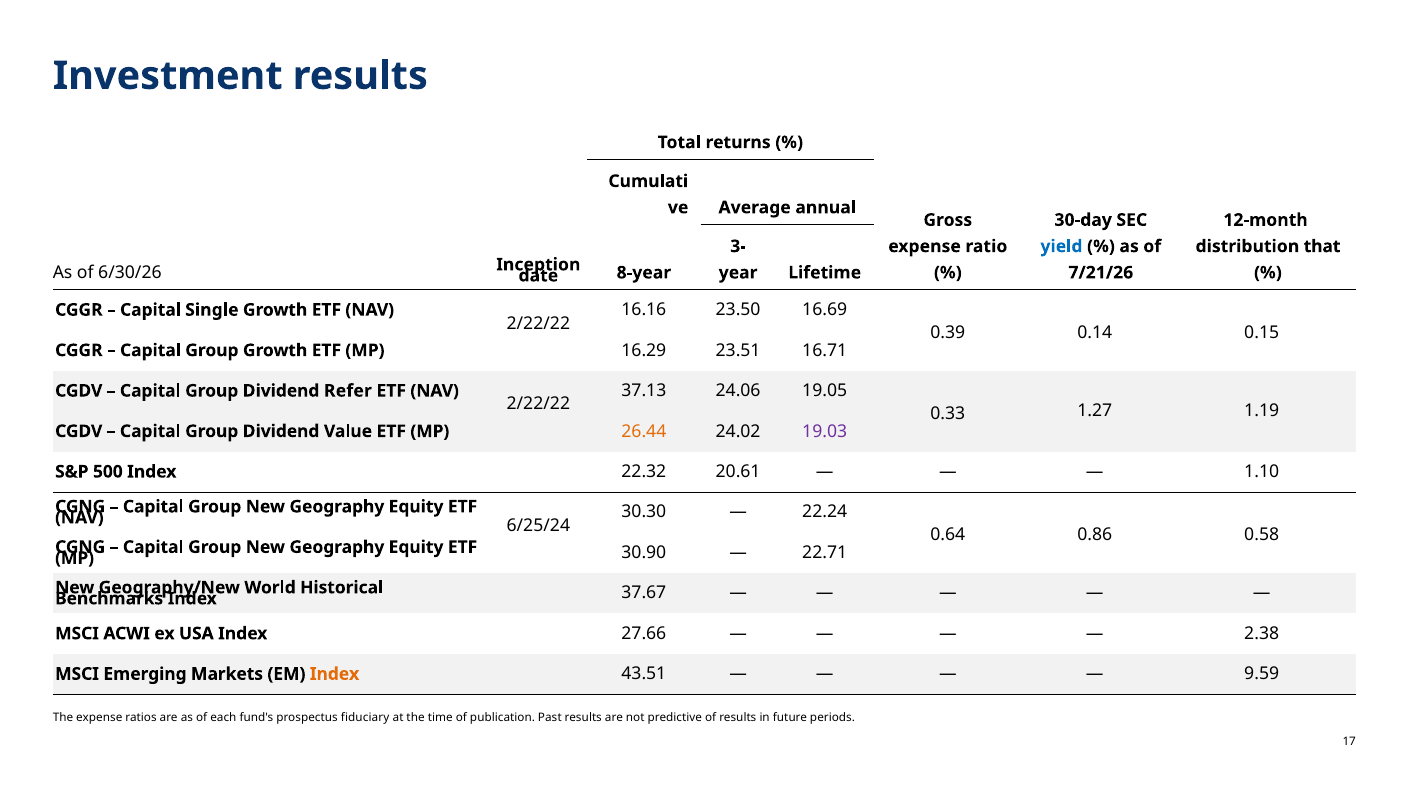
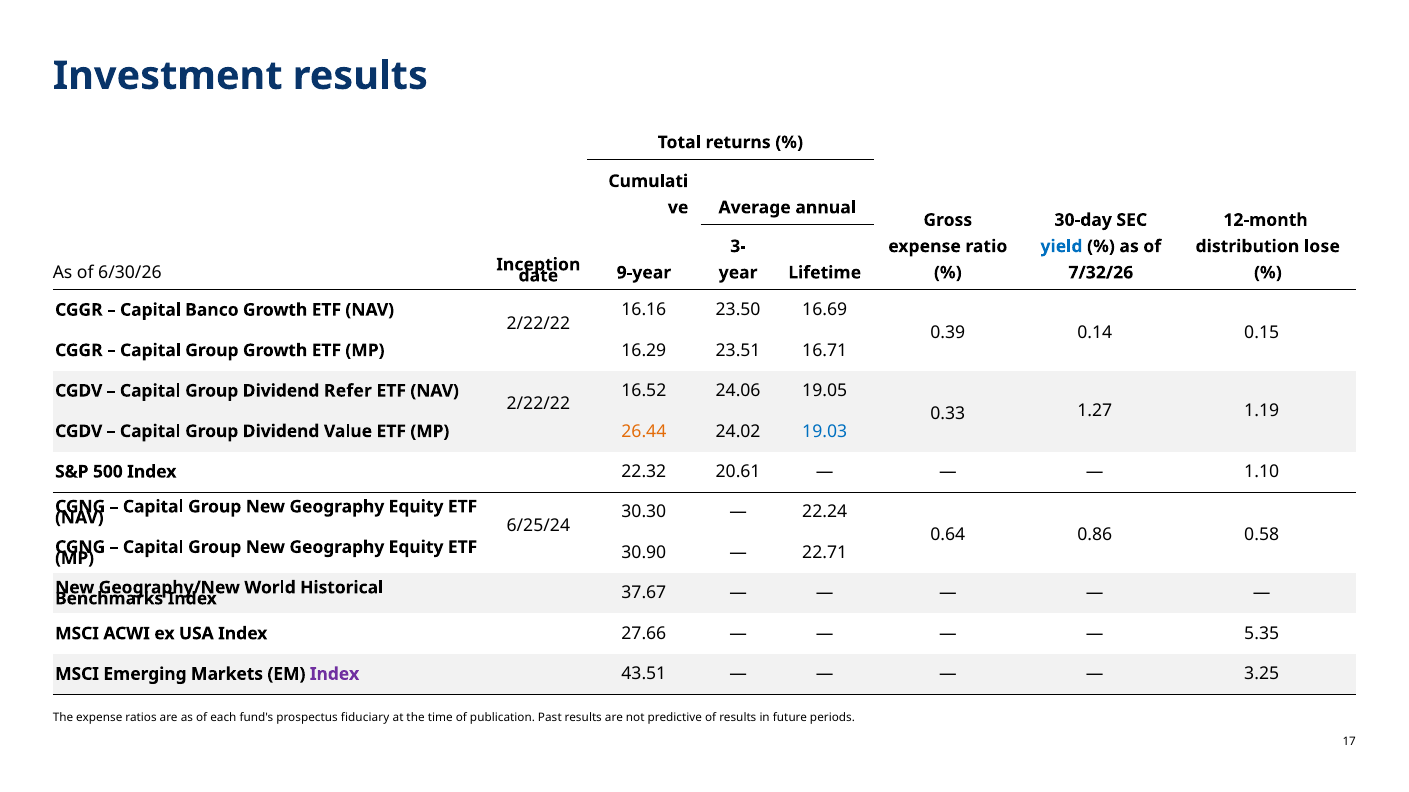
that: that -> lose (1322, 247)
8-year: 8-year -> 9-year (644, 273)
7/21/26: 7/21/26 -> 7/32/26 (1101, 273)
Single: Single -> Banco (212, 310)
37.13: 37.13 -> 16.52 (644, 391)
19.03 colour: purple -> blue (825, 432)
2.38: 2.38 -> 5.35 (1262, 634)
Index colour: orange -> purple (335, 674)
9.59: 9.59 -> 3.25 (1262, 674)
